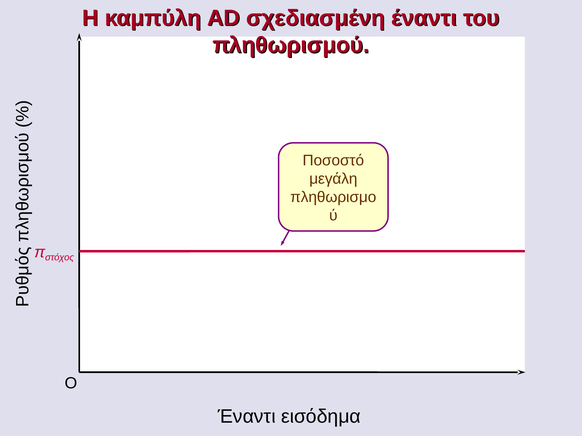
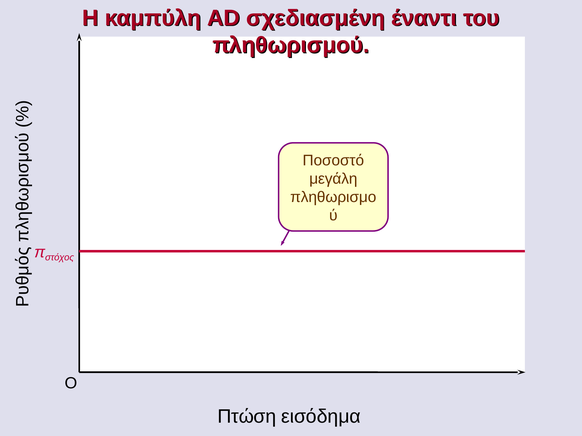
Έναντι: Έναντι -> Πτώση (247, 417)
